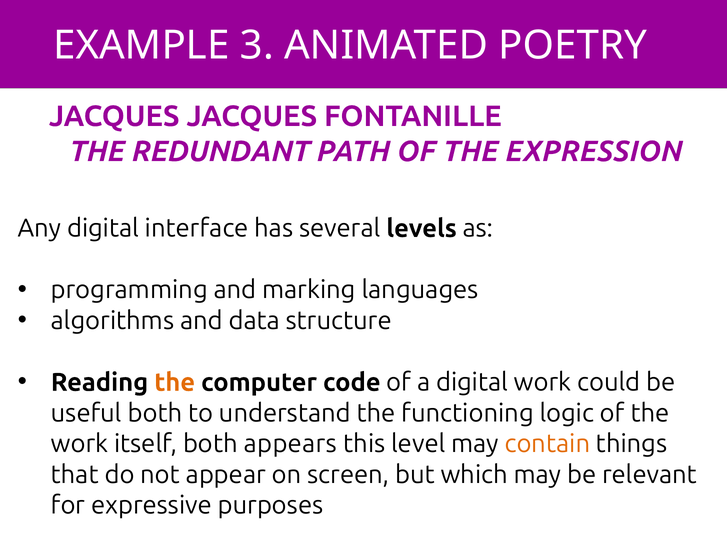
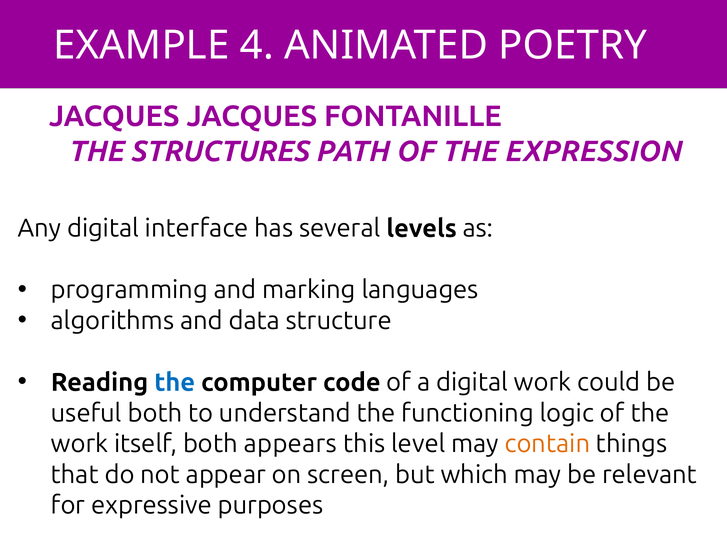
3: 3 -> 4 (257, 45)
REDUNDANT: REDUNDANT -> STRUCTURES (221, 152)
the colour: orange -> blue (175, 383)
